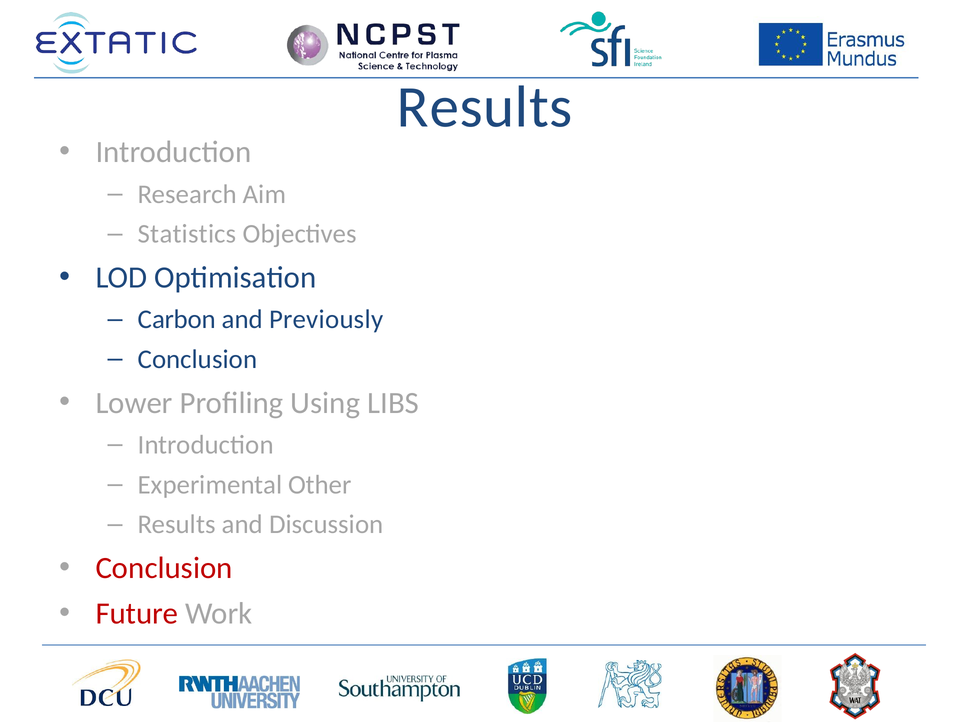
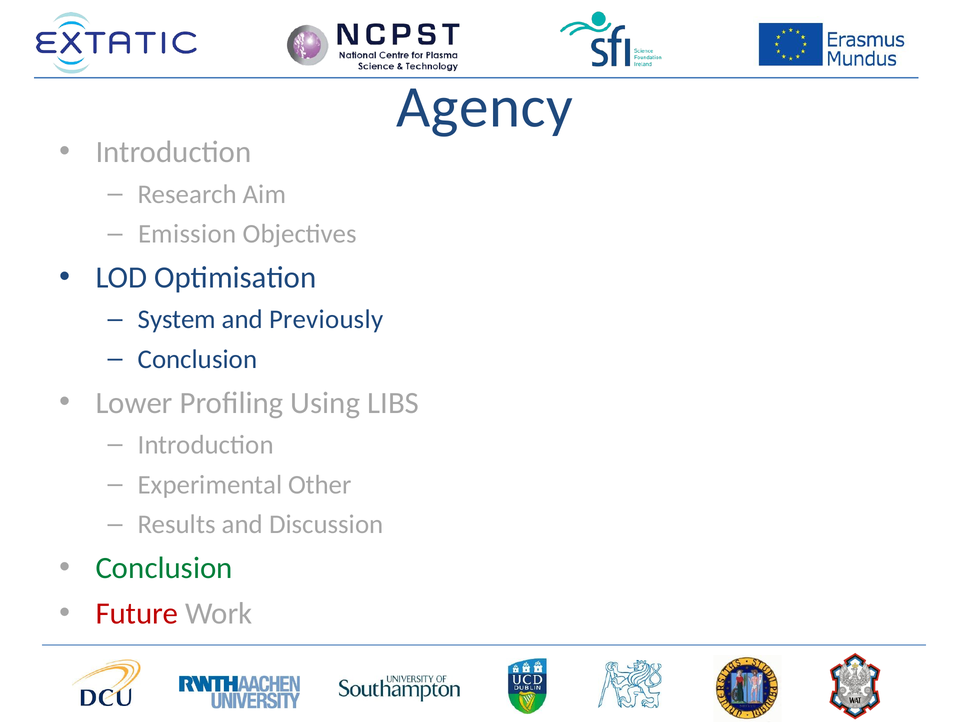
Results: Results -> Agency (485, 107)
Statistics: Statistics -> Emission (187, 234)
Carbon: Carbon -> System (177, 320)
Conclusion colour: red -> green (164, 568)
